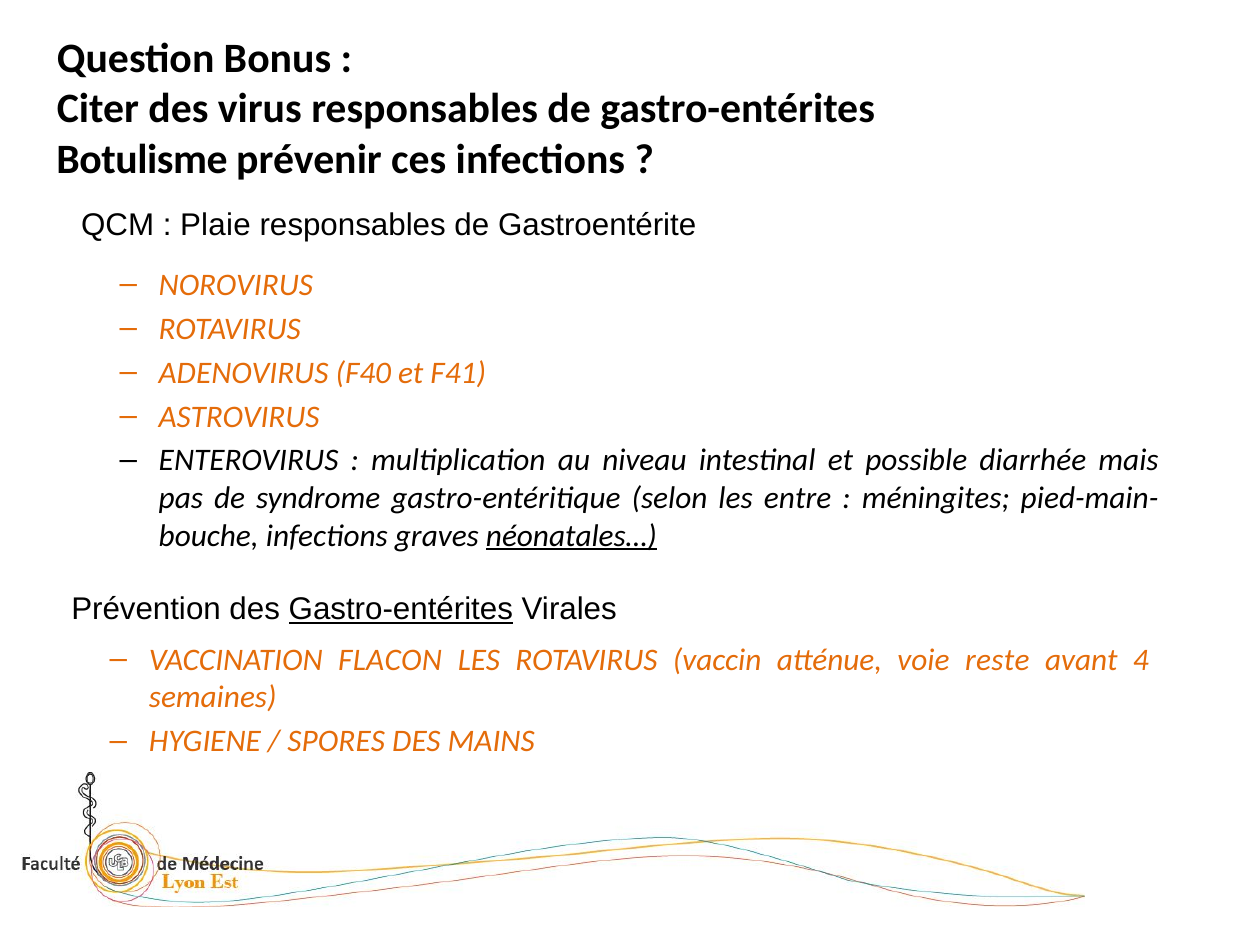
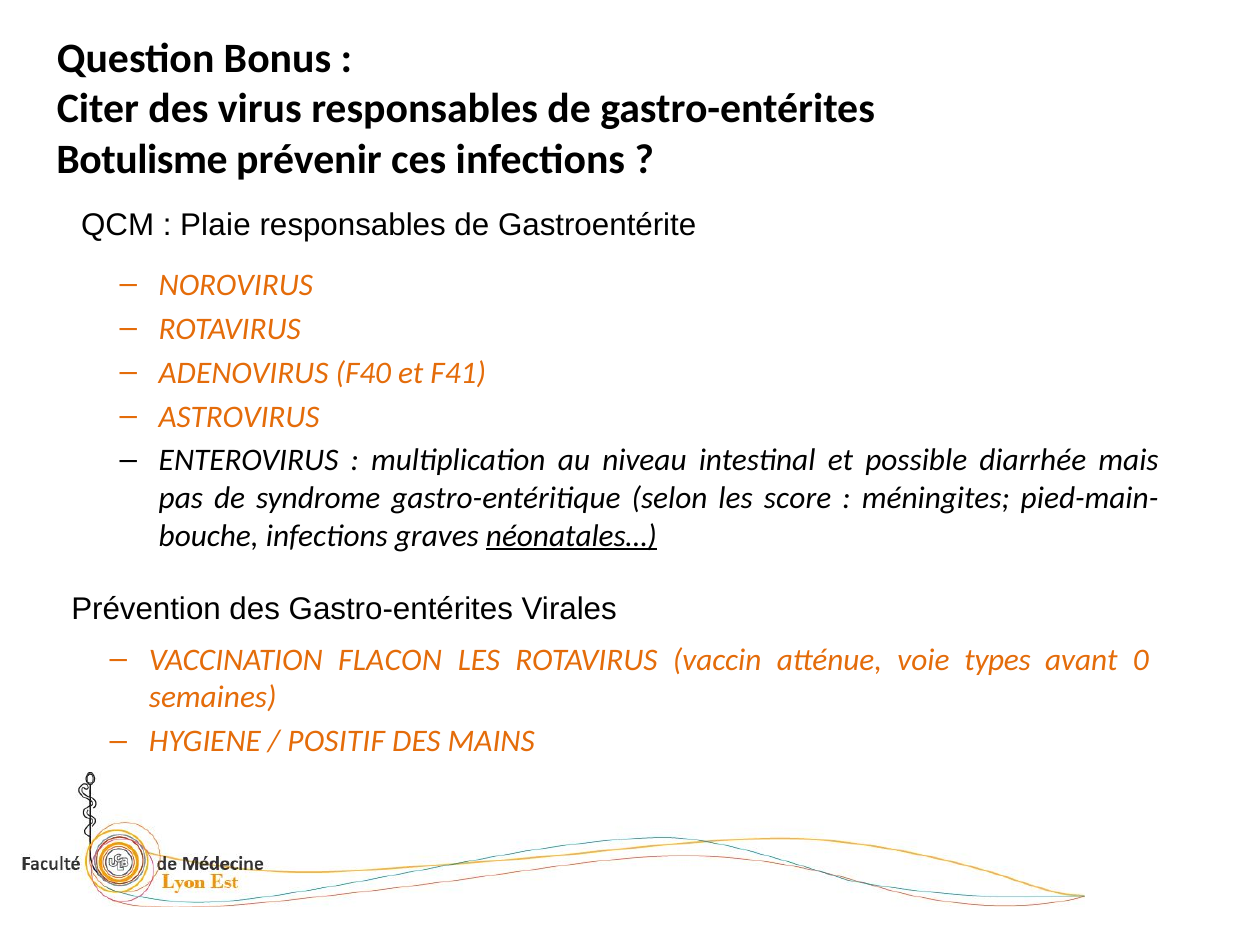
entre: entre -> score (798, 498)
Gastro-entérites underline: present -> none (401, 609)
reste: reste -> types (998, 660)
4: 4 -> 0 (1141, 660)
SPORES: SPORES -> POSITIF (336, 741)
